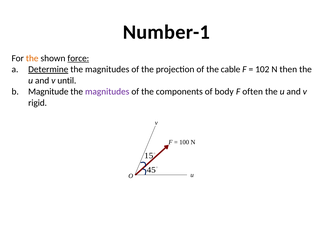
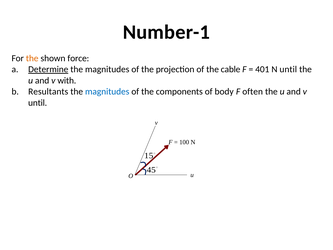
force underline: present -> none (78, 58)
102: 102 -> 401 (262, 69)
N then: then -> until (288, 69)
until: until -> with (67, 80)
Magnitude: Magnitude -> Resultants (48, 92)
magnitudes colour: purple -> blue (107, 92)
rigid: rigid -> until (38, 103)
